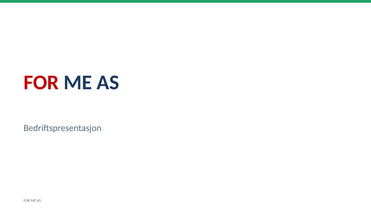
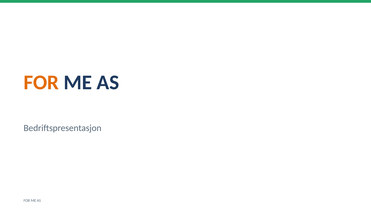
FOR colour: red -> orange (41, 82)
